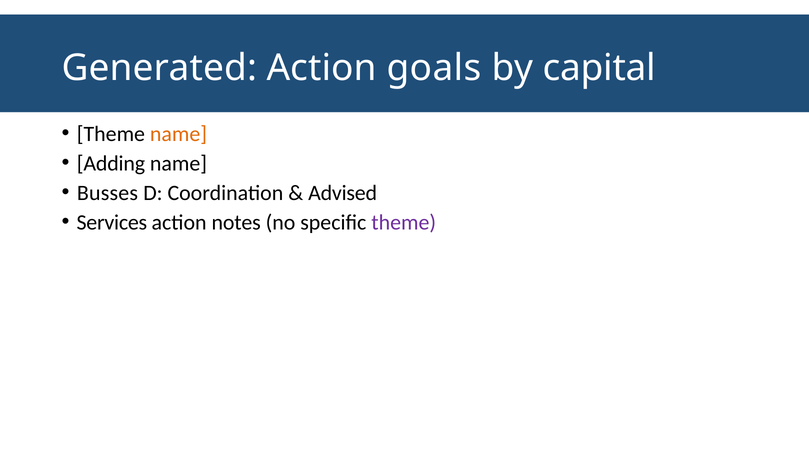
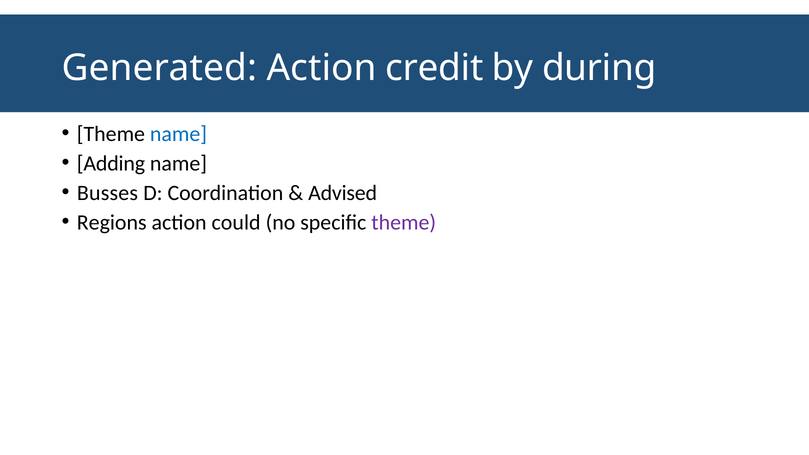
goals: goals -> credit (434, 68)
capital: capital -> during (599, 68)
name colour: orange -> blue (179, 134)
Services: Services -> Regions (112, 222)
notes: notes -> could (236, 222)
